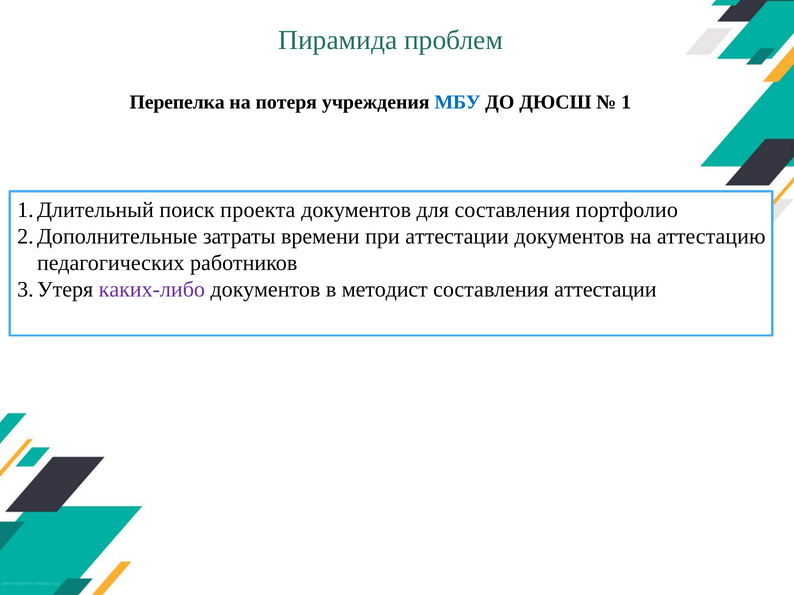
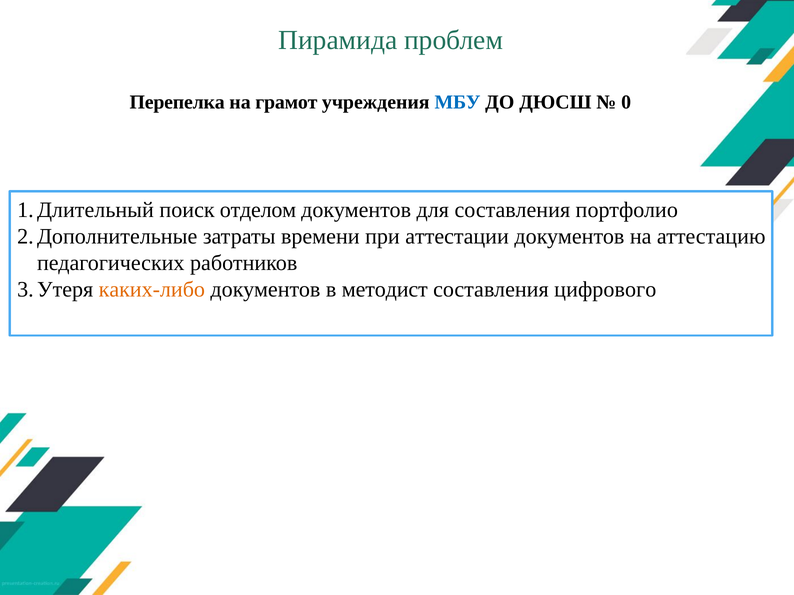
потеря: потеря -> грамот (286, 102)
1: 1 -> 0 (626, 102)
проекта: проекта -> отделом (258, 210)
каких-либо colour: purple -> orange (152, 290)
составления аттестации: аттестации -> цифрового (605, 290)
